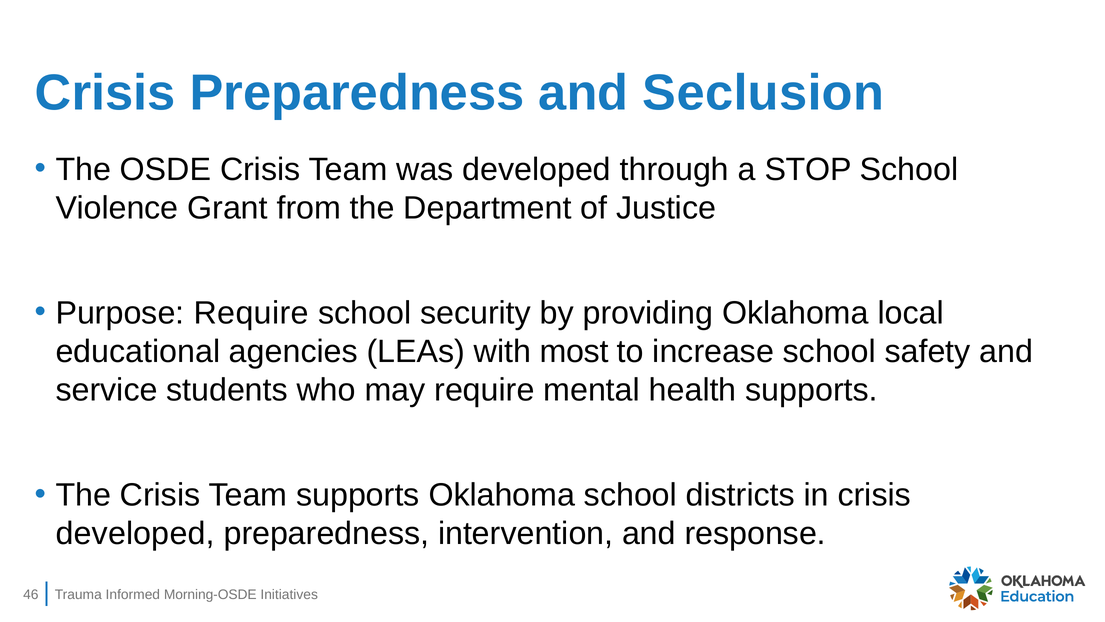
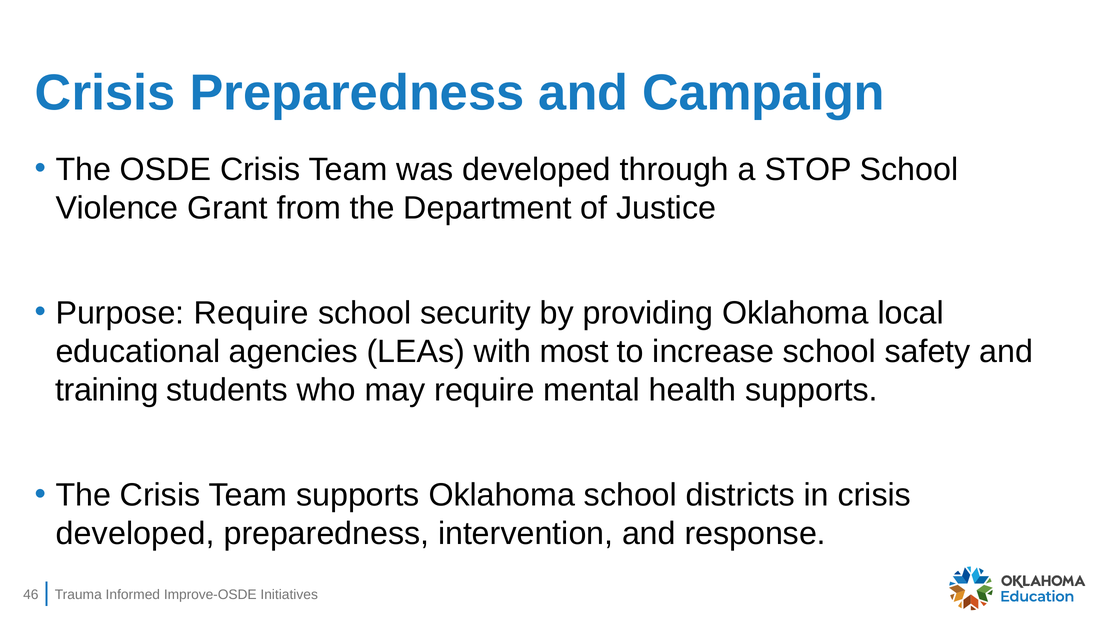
Seclusion: Seclusion -> Campaign (764, 93)
service: service -> training (107, 390)
Morning-OSDE: Morning-OSDE -> Improve-OSDE (210, 594)
